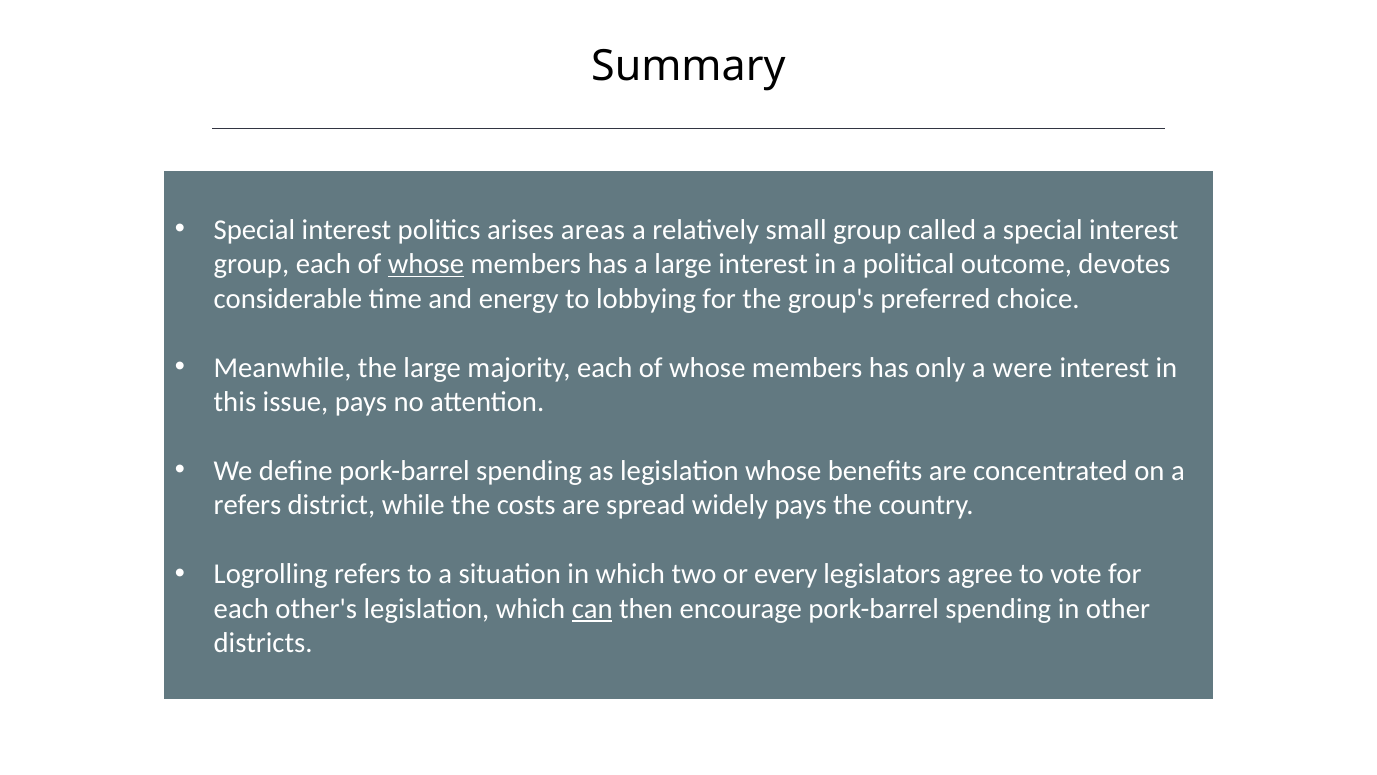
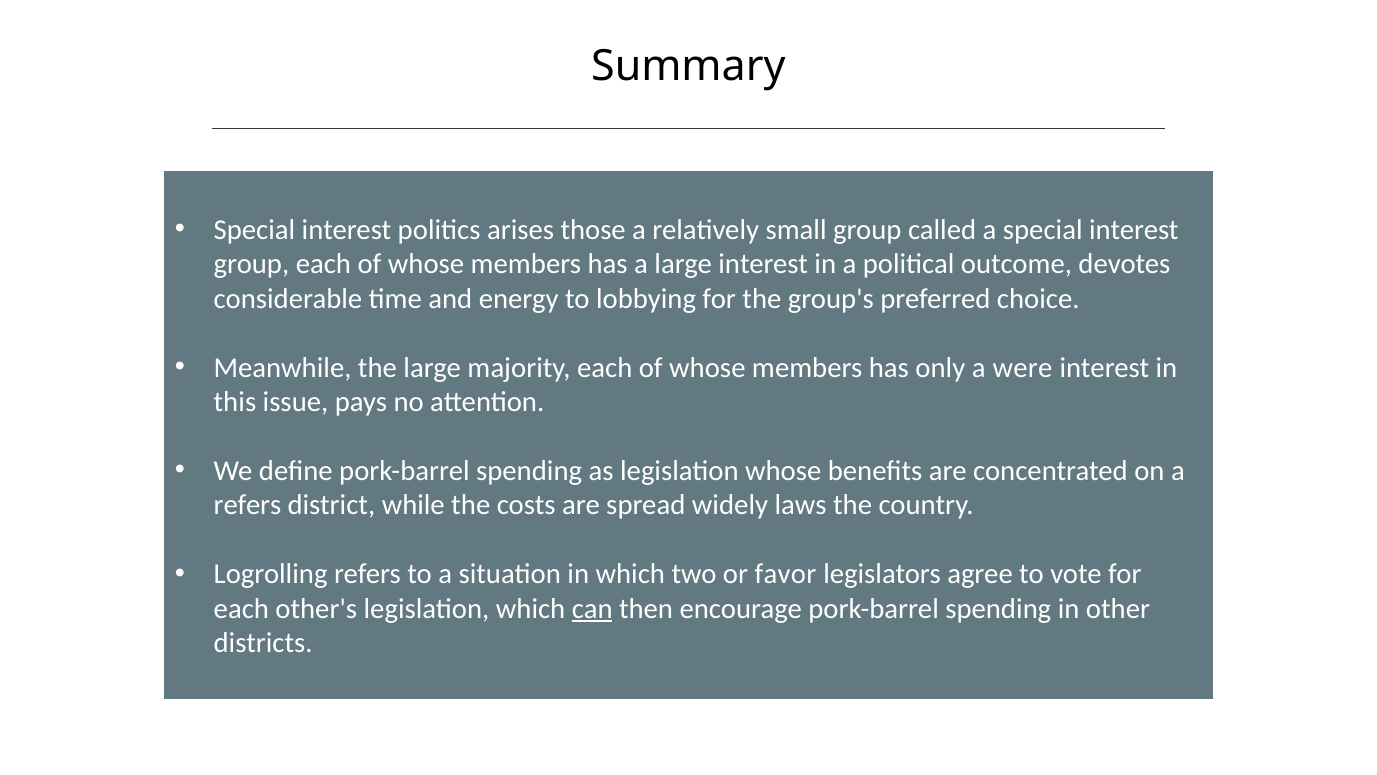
areas: areas -> those (593, 230)
whose underline: present -> none (426, 264)
widely pays: pays -> laws (801, 505)
every: every -> favor (786, 574)
